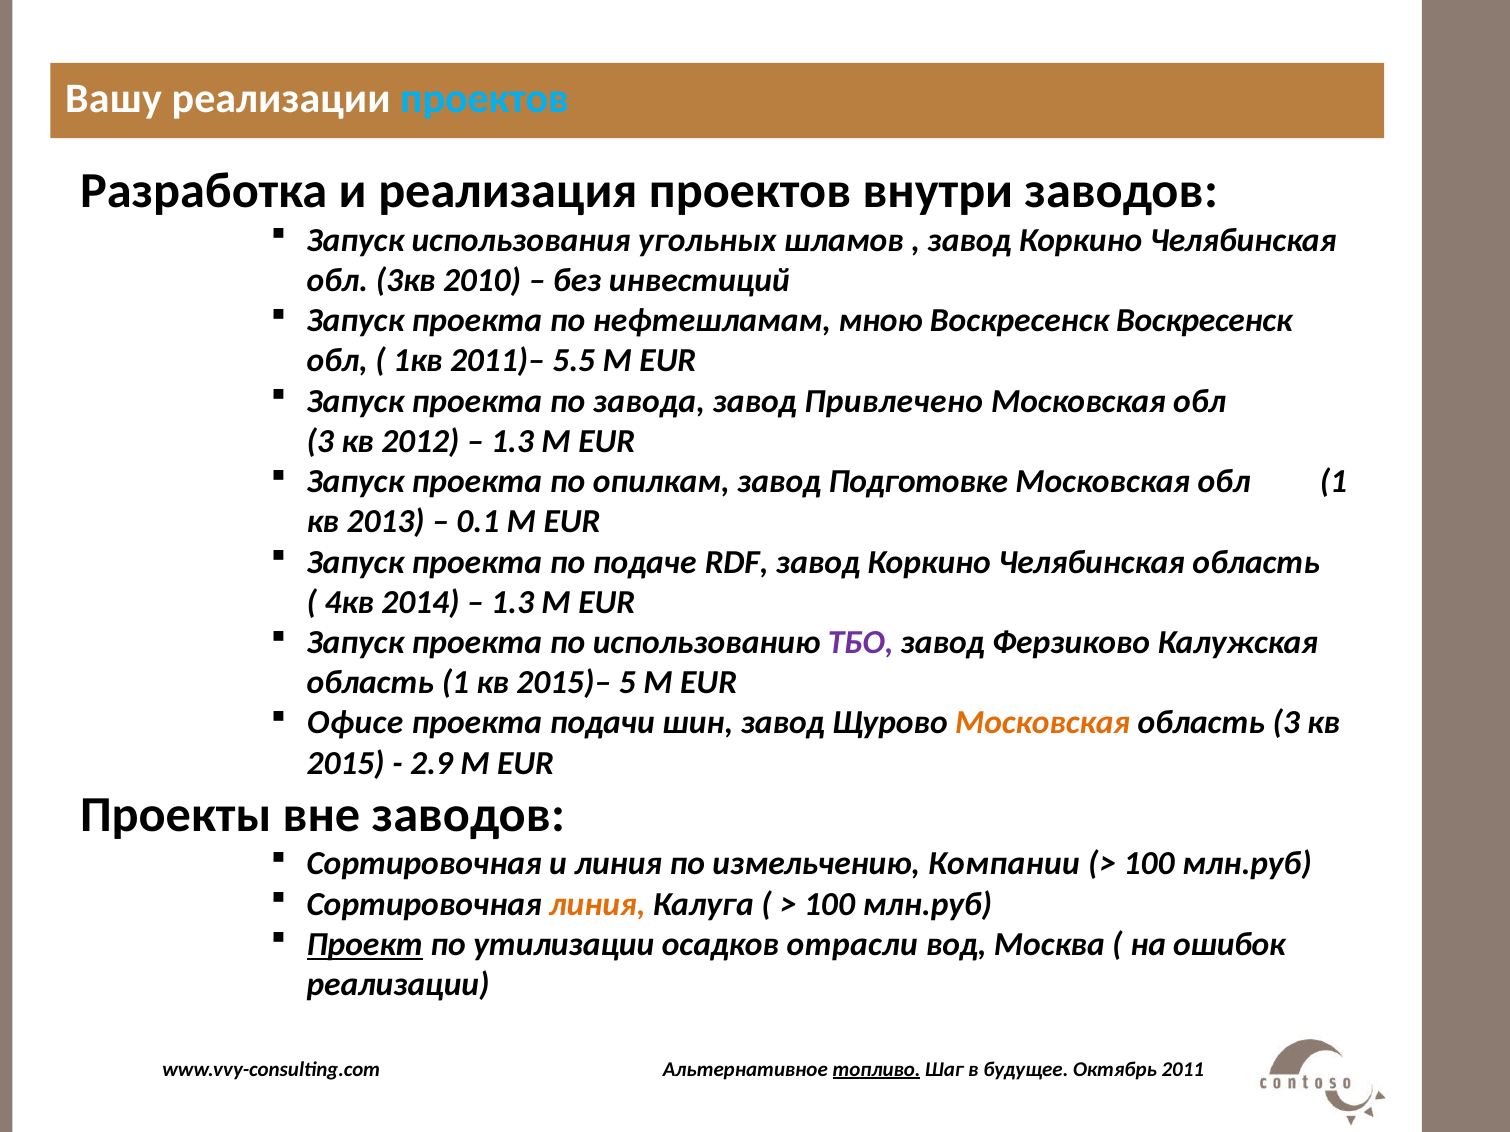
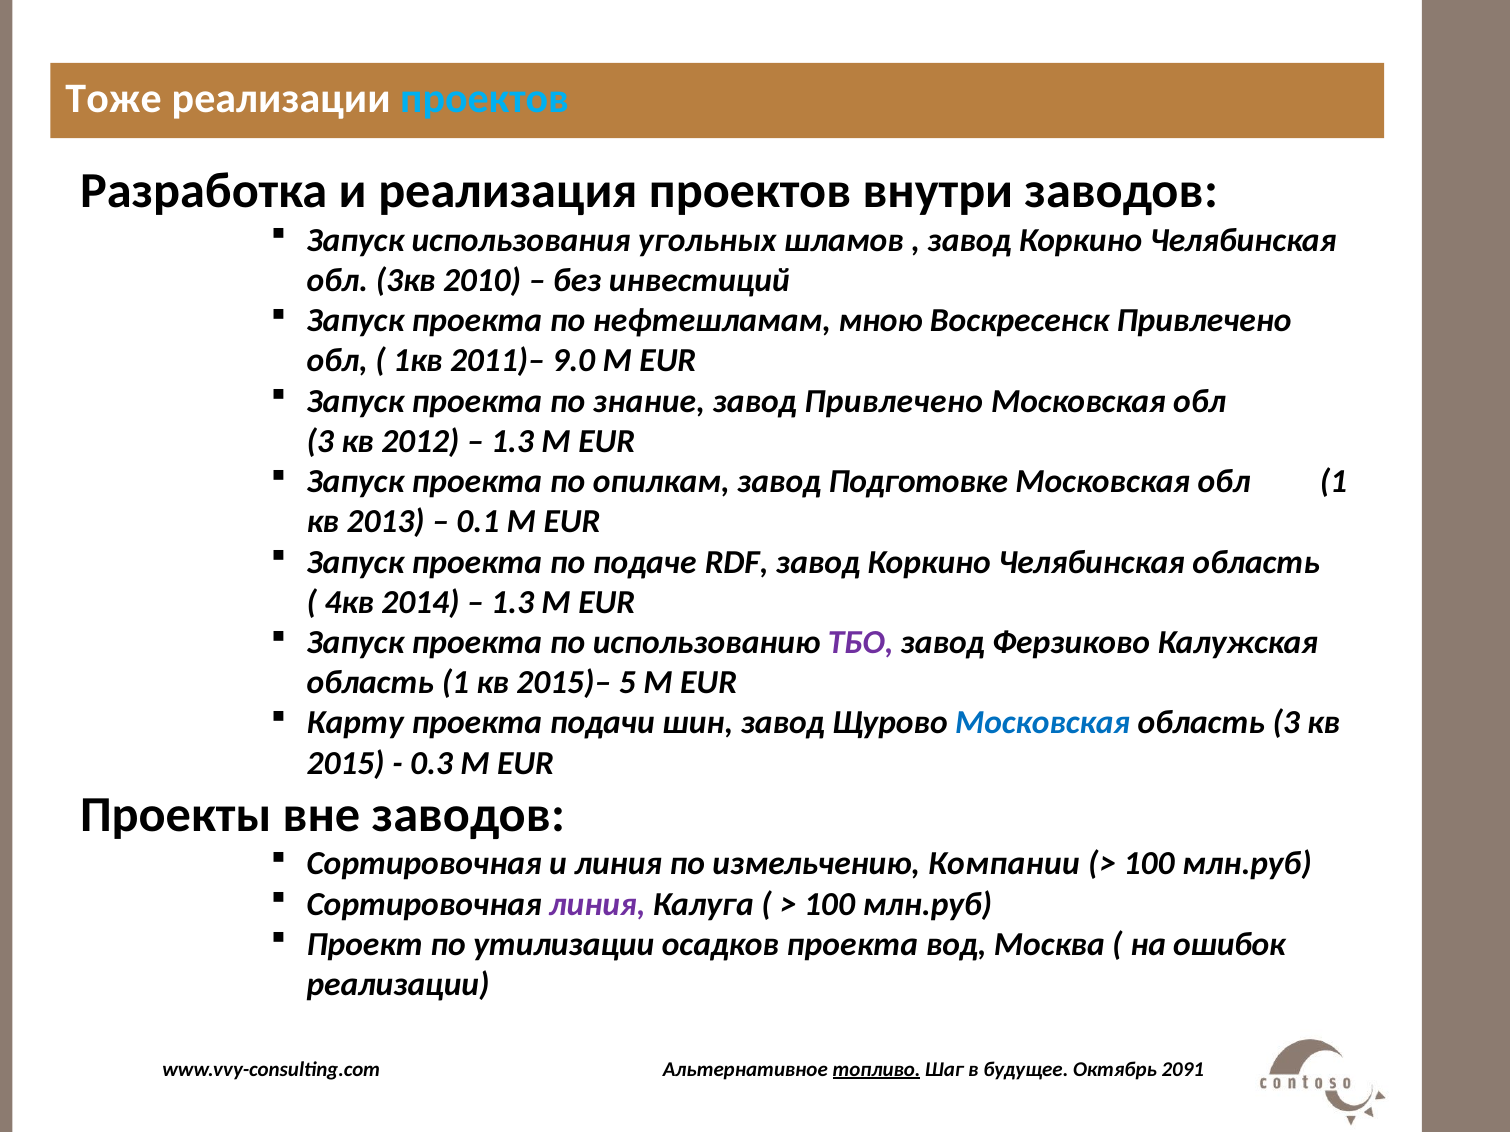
Вашу: Вашу -> Тоже (114, 98)
Воскресенск Воскресенск: Воскресенск -> Привлечено (1204, 321)
5.5: 5.5 -> 9.0 (574, 361)
завода: завода -> знание (649, 401)
Офисе: Офисе -> Карту (355, 723)
Московская colour: orange -> blue (1043, 723)
2.9: 2.9 -> 0.3 (431, 763)
линия colour: orange -> purple (597, 904)
Проект underline: present -> none (365, 945)
осадков отрасли: отрасли -> проекта (852, 945)
2011: 2011 -> 2091 (1183, 1070)
